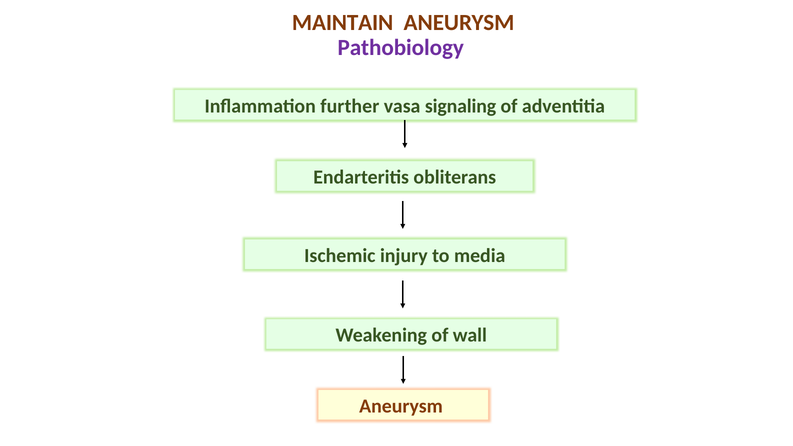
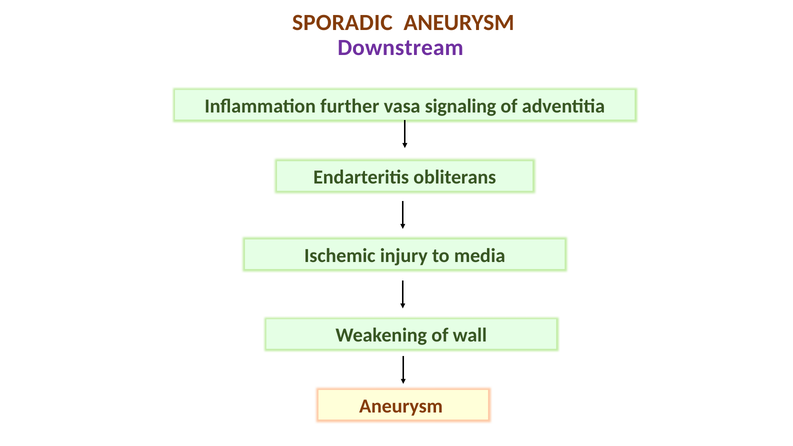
MAINTAIN: MAINTAIN -> SPORADIC (342, 23)
Pathobiology: Pathobiology -> Downstream (401, 47)
